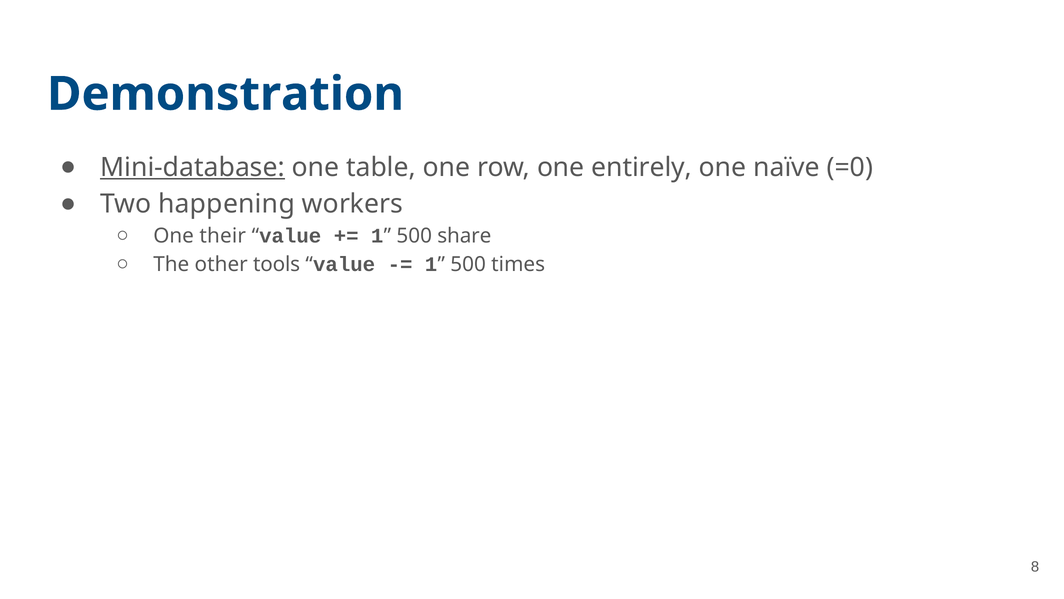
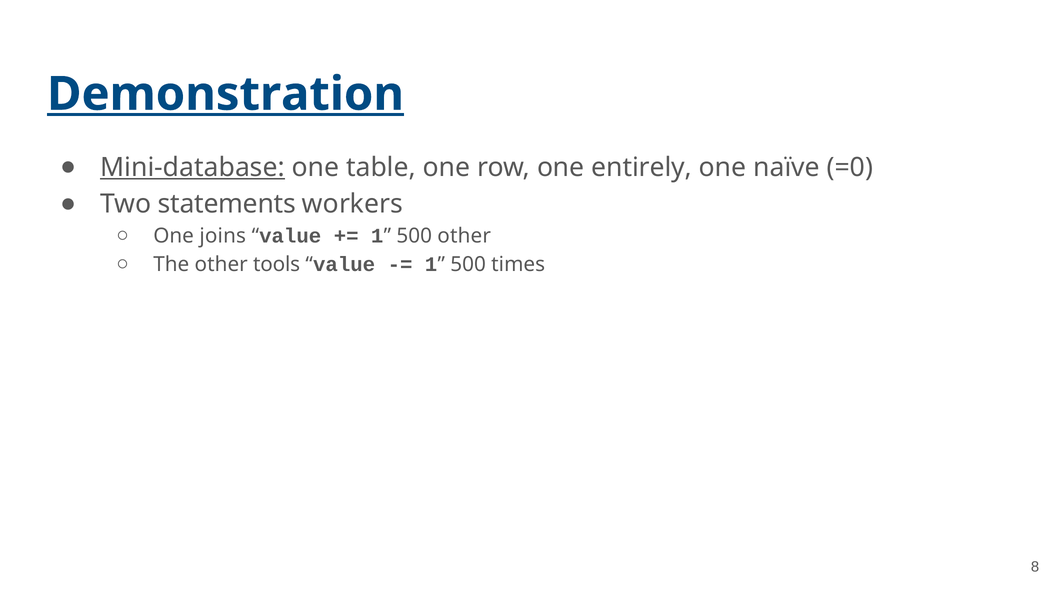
Demonstration underline: none -> present (226, 94)
happening: happening -> statements (227, 204)
their: their -> joins (223, 236)
500 share: share -> other (464, 236)
